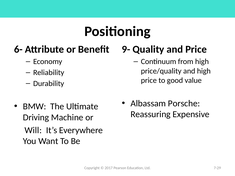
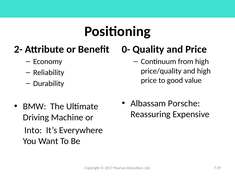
6-: 6- -> 2- (18, 49)
9-: 9- -> 0- (126, 49)
Will: Will -> Into (33, 130)
